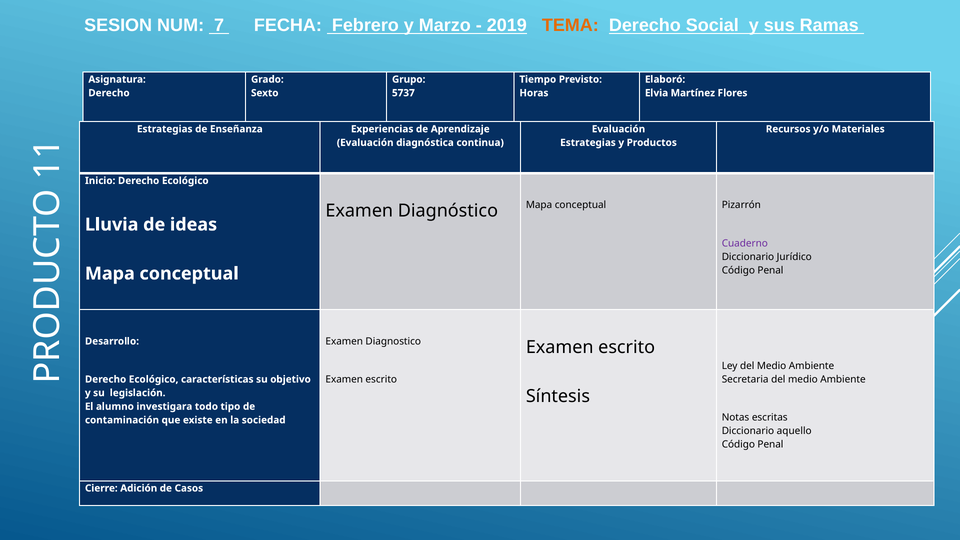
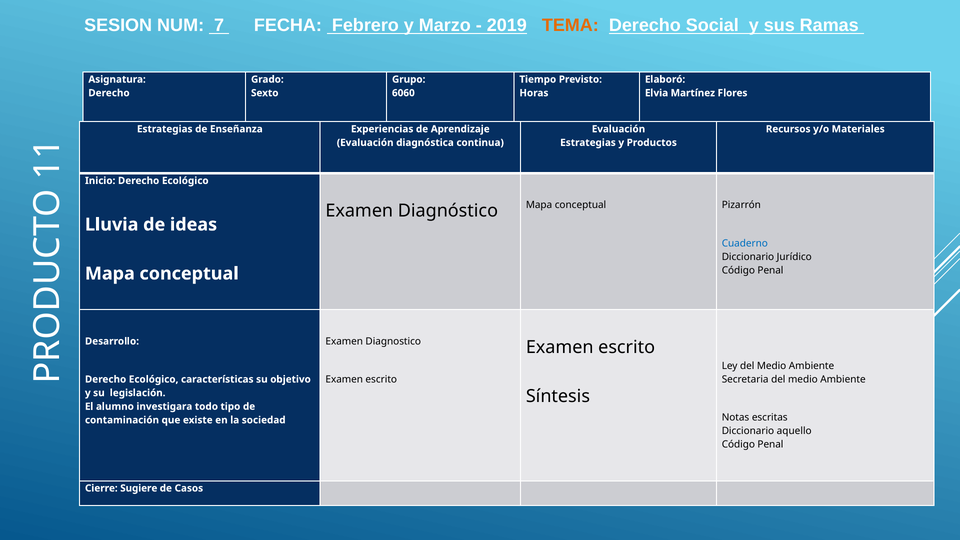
5737: 5737 -> 6060 (403, 93)
Cuaderno colour: purple -> blue (745, 243)
Adición: Adición -> Sugiere (139, 488)
